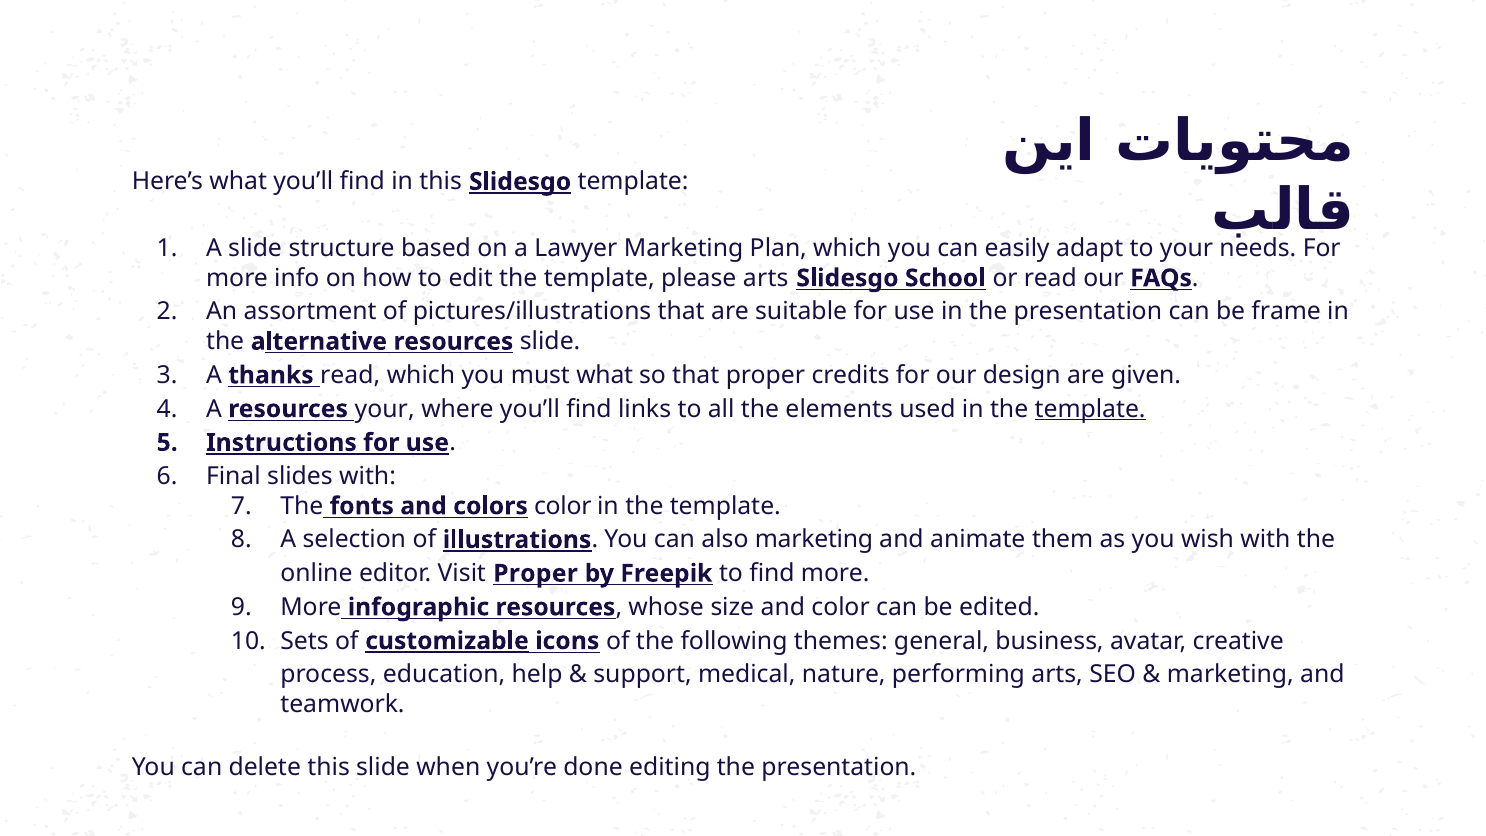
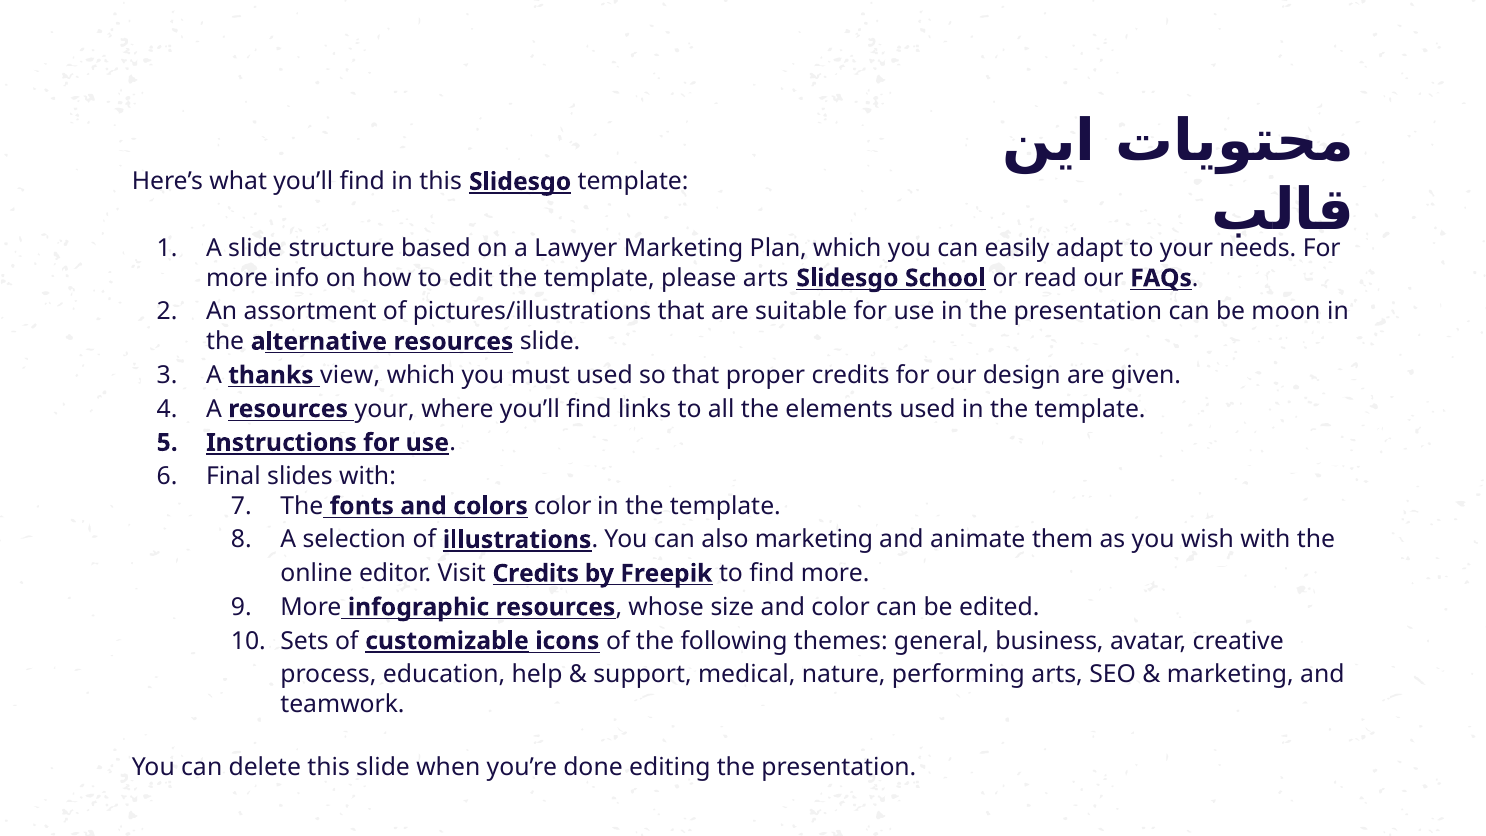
frame: frame -> moon (1286, 312)
thanks read: read -> view (350, 375)
must what: what -> used (605, 375)
template underline: present -> none (1090, 409)
Visit Proper: Proper -> Credits (536, 573)
